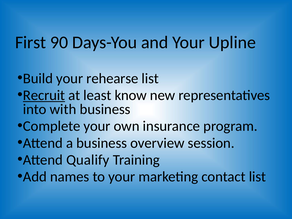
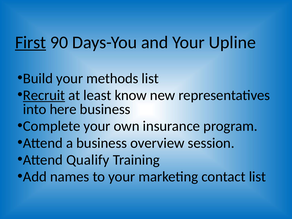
First underline: none -> present (31, 42)
rehearse: rehearse -> methods (112, 78)
with: with -> here (63, 109)
